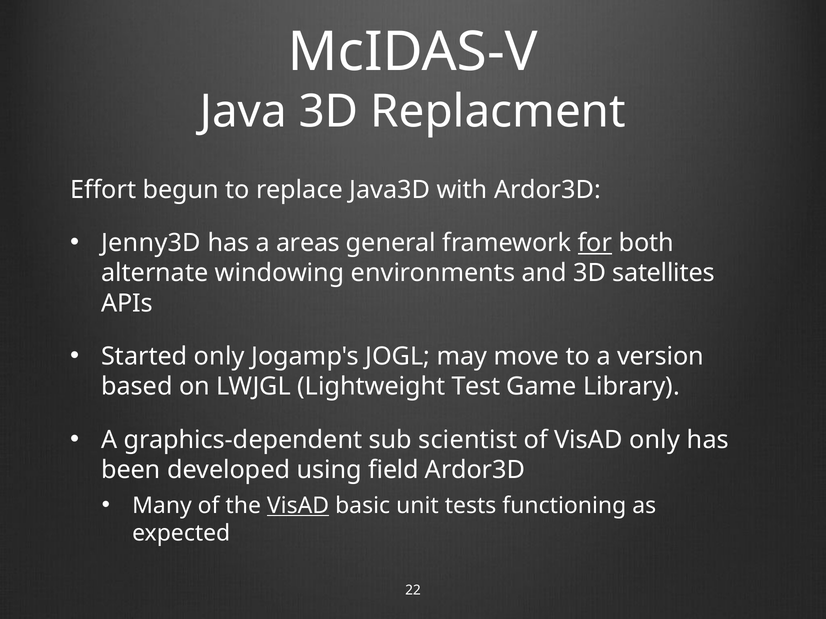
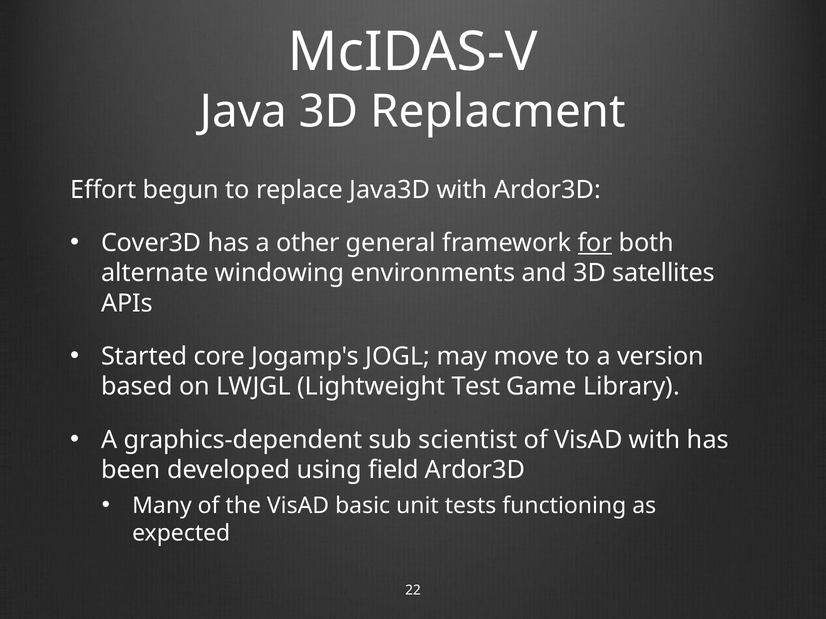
Jenny3D: Jenny3D -> Cover3D (151, 243)
areas: areas -> other (308, 243)
Started only: only -> core (220, 357)
VisAD only: only -> with (655, 440)
VisAD underline: present -> none (298, 506)
